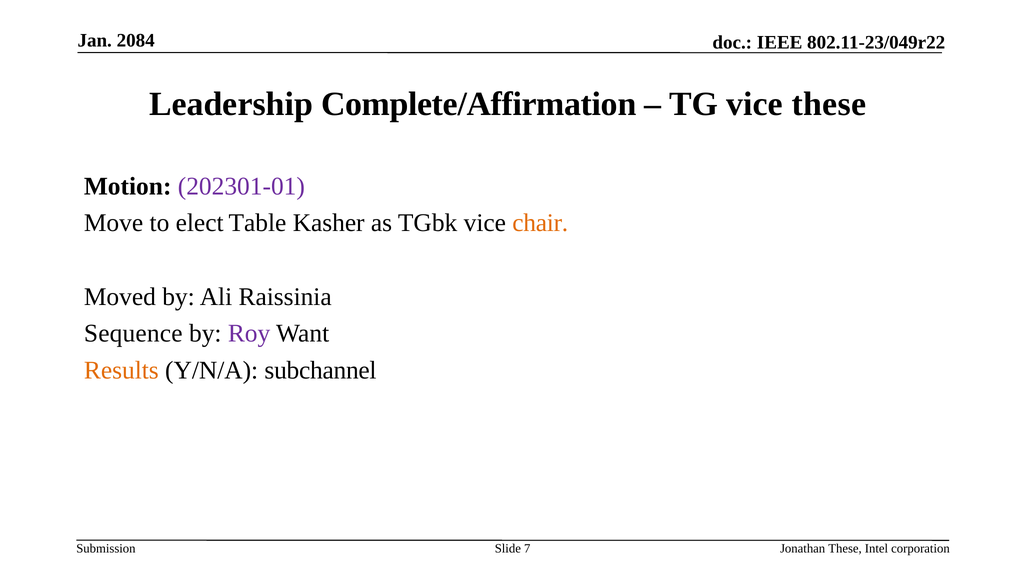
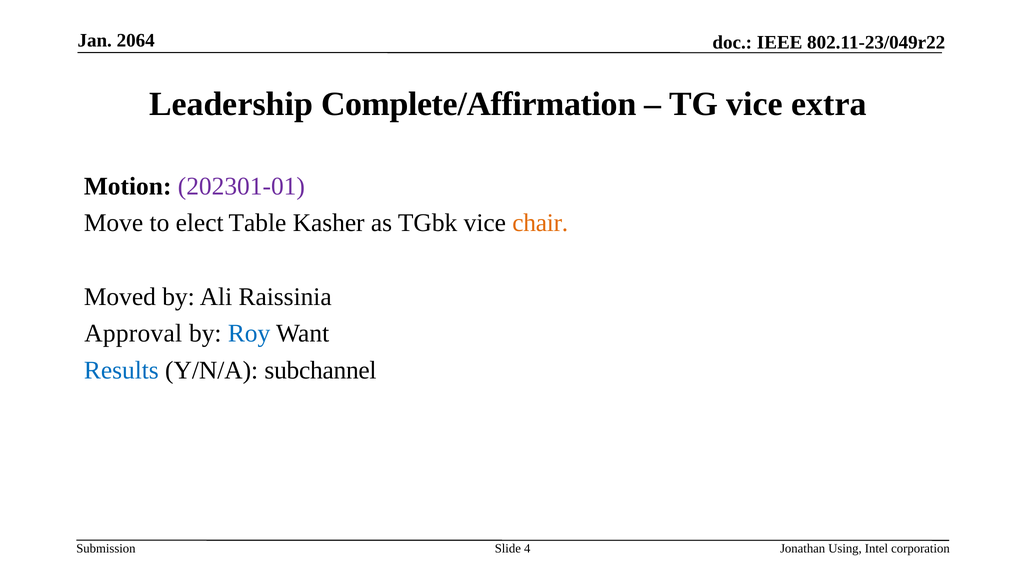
2084: 2084 -> 2064 (136, 40)
vice these: these -> extra (829, 104)
Sequence: Sequence -> Approval (133, 334)
Roy colour: purple -> blue (249, 334)
Results colour: orange -> blue (121, 371)
7: 7 -> 4 (527, 549)
Jonathan These: These -> Using (845, 549)
